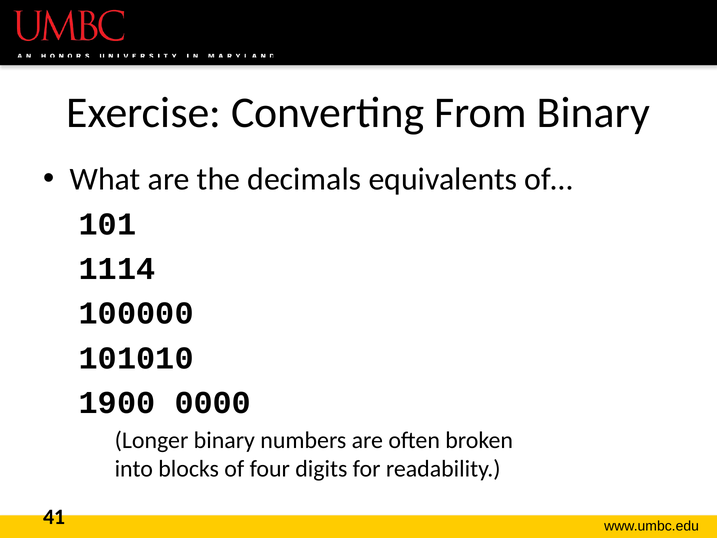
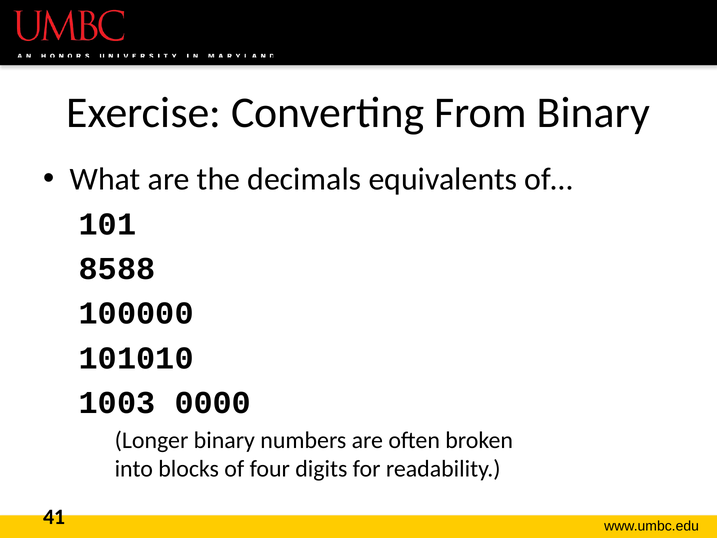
1114: 1114 -> 8588 (117, 269)
1900: 1900 -> 1003 (117, 402)
